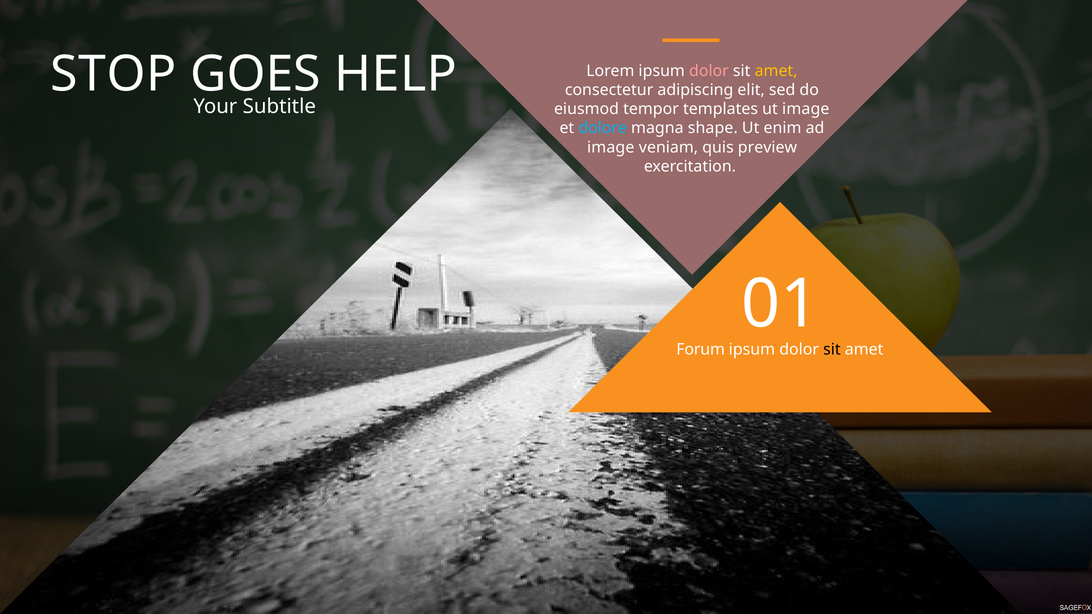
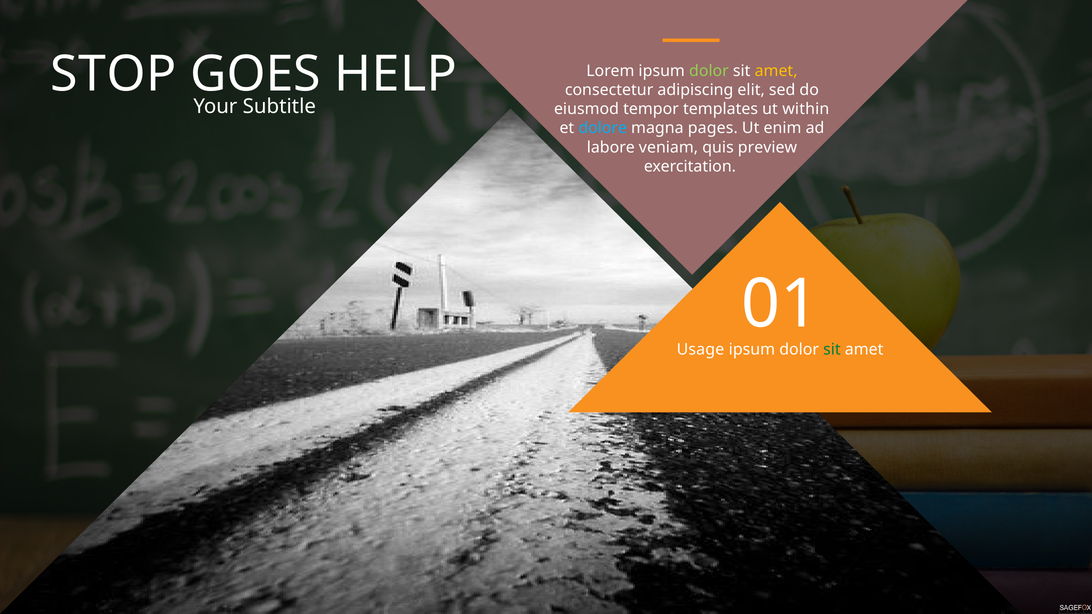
dolor colour: pink -> light green (709, 71)
ut image: image -> within (806, 109)
shape: shape -> pages (713, 128)
image: image -> labore (611, 147)
Forum: Forum -> Usage (700, 349)
sit colour: black -> green (832, 349)
